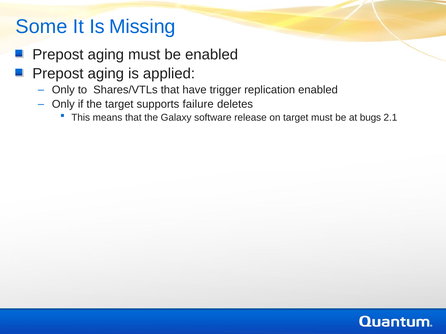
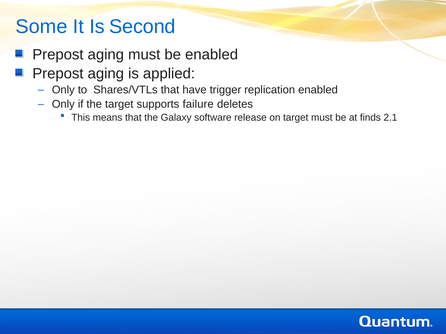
Missing: Missing -> Second (142, 27)
bugs: bugs -> finds (370, 118)
